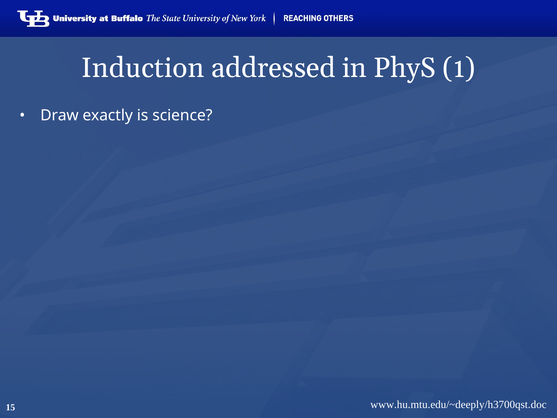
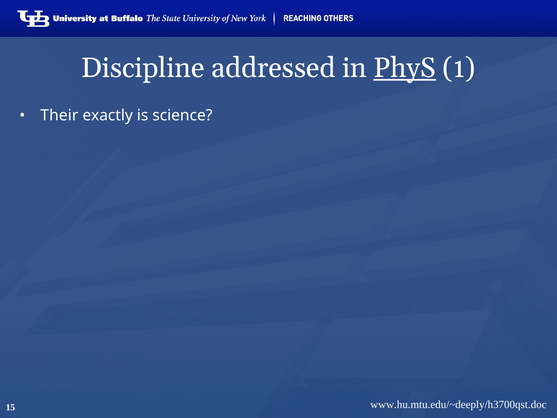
Induction: Induction -> Discipline (143, 68)
PhyS underline: none -> present (405, 68)
Draw: Draw -> Their (59, 115)
